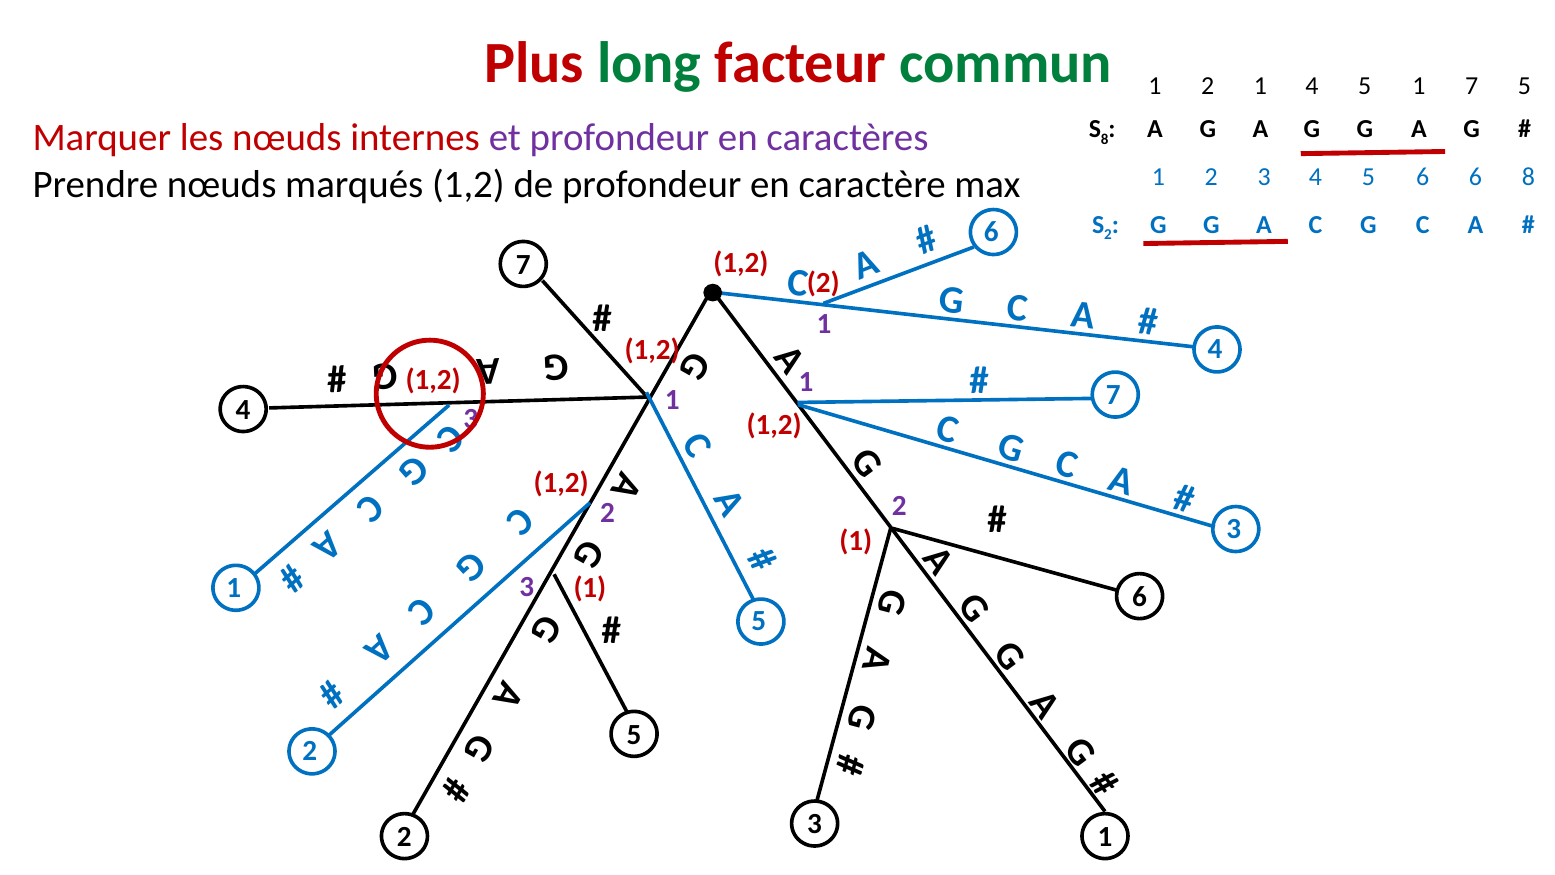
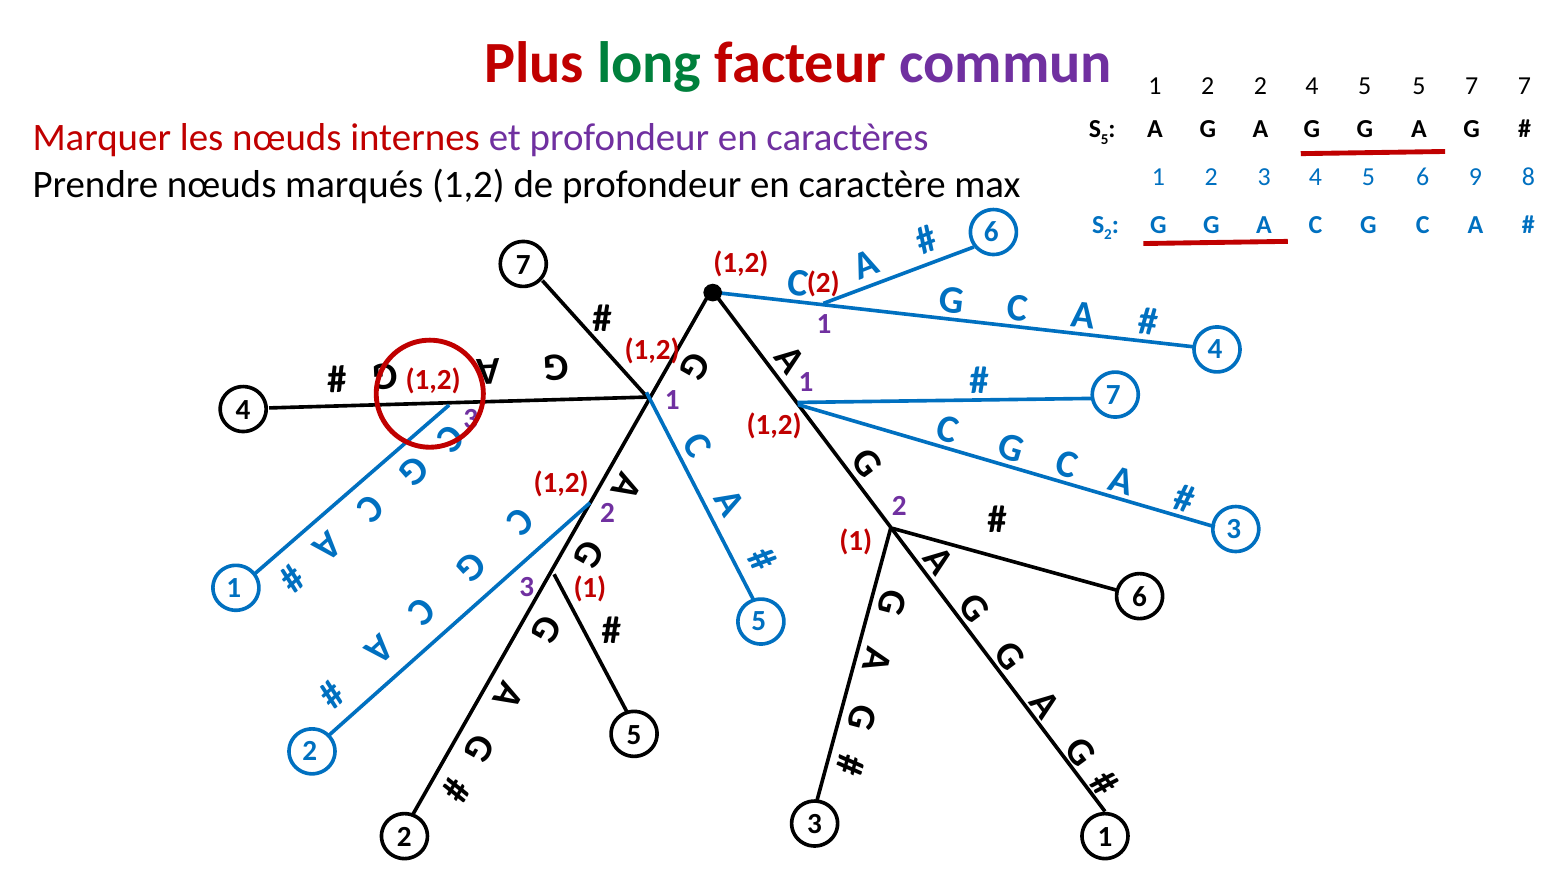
commun colour: green -> purple (1006, 63)
1: 1 -> 2 (1261, 86)
5 1: 1 -> 5 (1419, 86)
7 5: 5 -> 7 (1524, 86)
8: 8 -> 5 (1105, 139)
6 6: 6 -> 9 (1476, 177)
